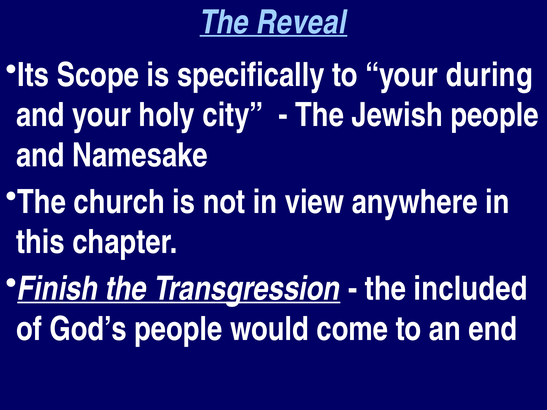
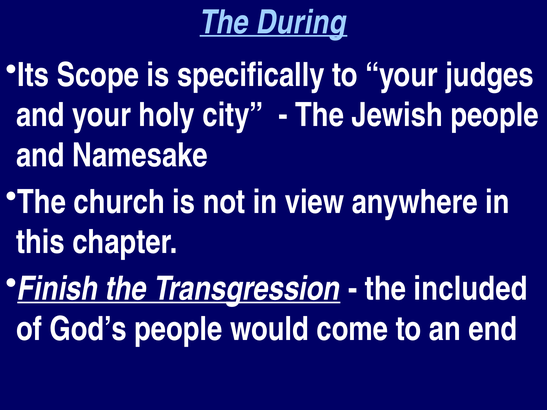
Reveal: Reveal -> During (301, 22)
during: during -> judges (490, 75)
